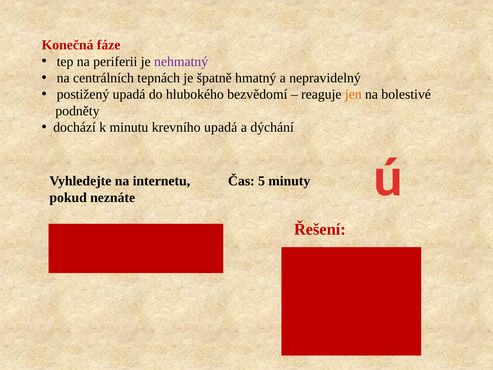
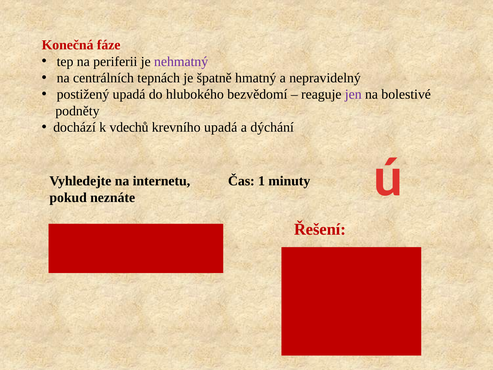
jen colour: orange -> purple (353, 94)
minutu: minutu -> vdechů (129, 127)
Čas 5: 5 -> 1 (262, 181)
